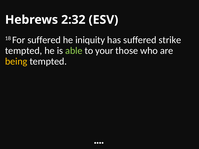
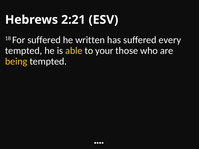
2:32: 2:32 -> 2:21 (73, 20)
iniquity: iniquity -> written (90, 40)
strike: strike -> every (170, 40)
able colour: light green -> yellow (74, 51)
